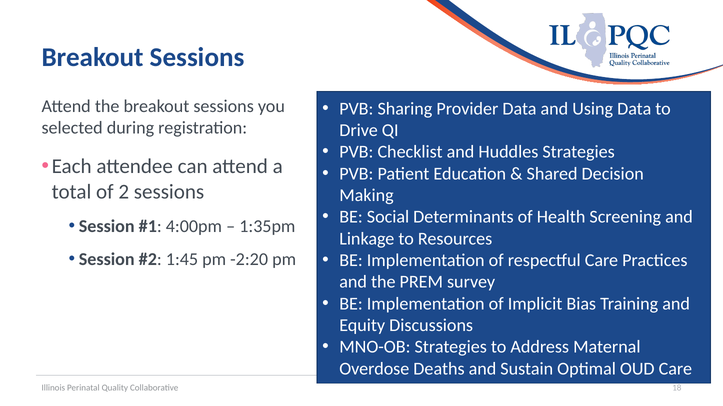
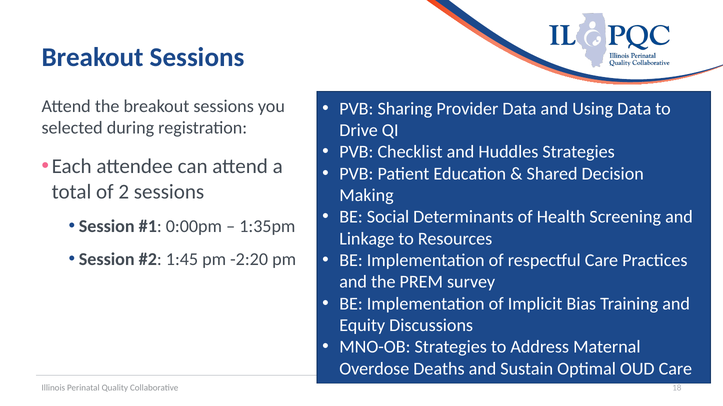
4:00pm: 4:00pm -> 0:00pm (194, 227)
